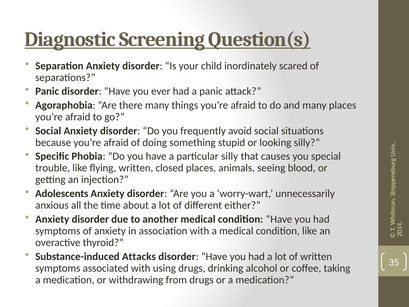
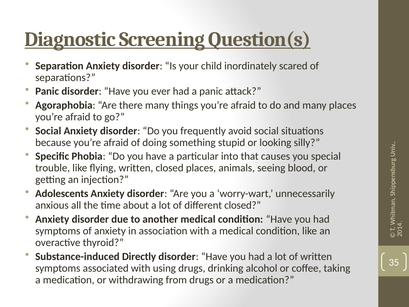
particular silly: silly -> into (230, 156)
different either: either -> closed (243, 205)
Attacks: Attacks -> Directly (139, 256)
